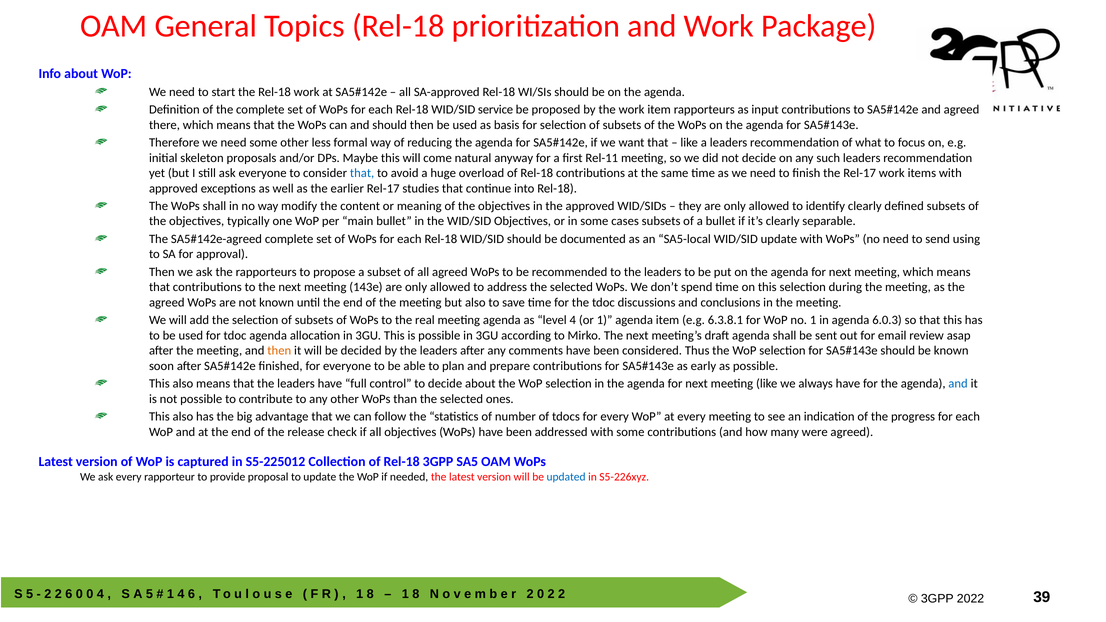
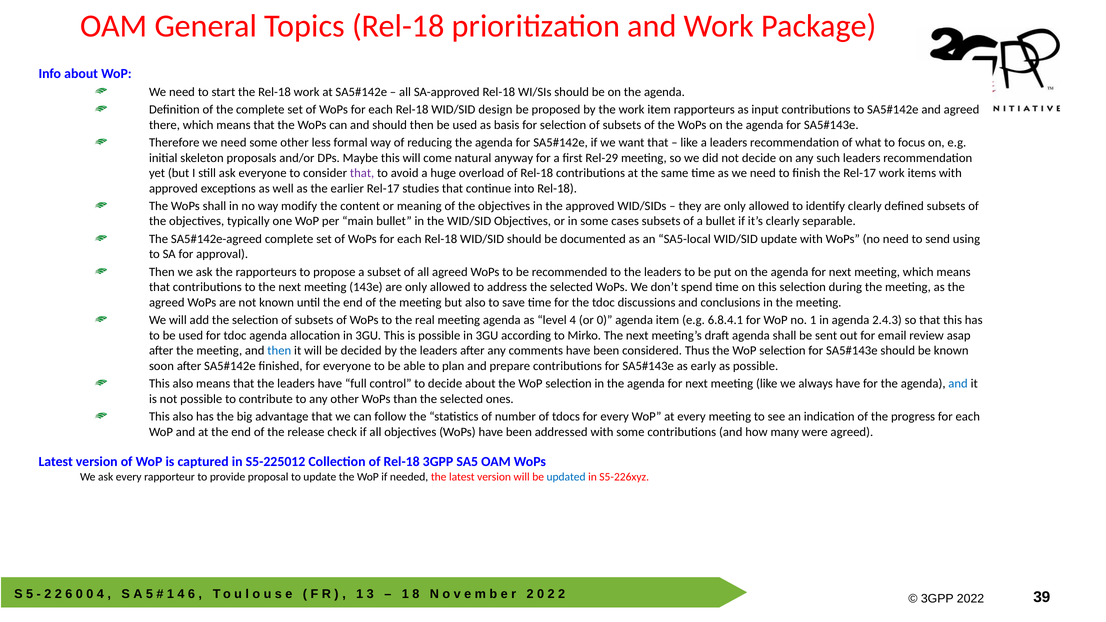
service: service -> design (495, 110)
Rel-11: Rel-11 -> Rel-29 (602, 158)
that colour: blue -> purple (362, 173)
1: 1 -> 0 (605, 320)
6.3.8.1: 6.3.8.1 -> 6.8.4.1 (725, 320)
6.0.3: 6.0.3 -> 2.4.3 (887, 320)
then colour: orange -> blue (279, 351)
8: 8 -> 3 (370, 594)
